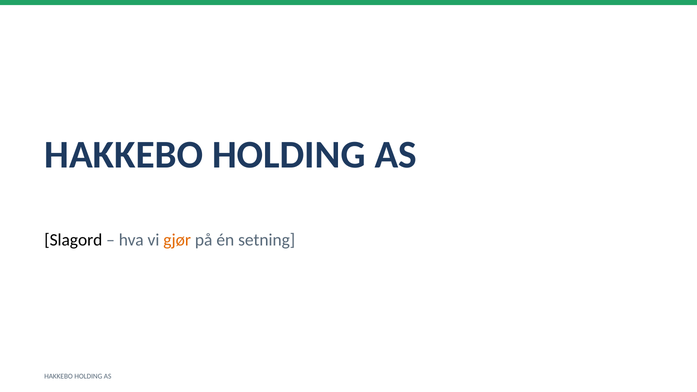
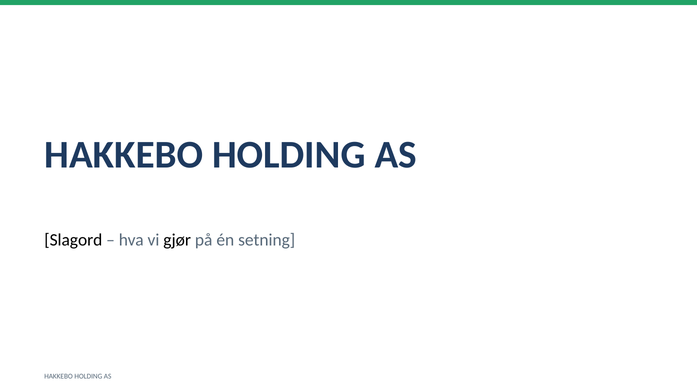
gjør colour: orange -> black (177, 240)
